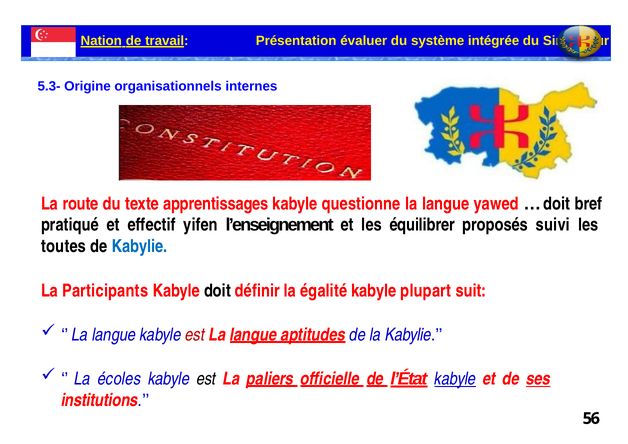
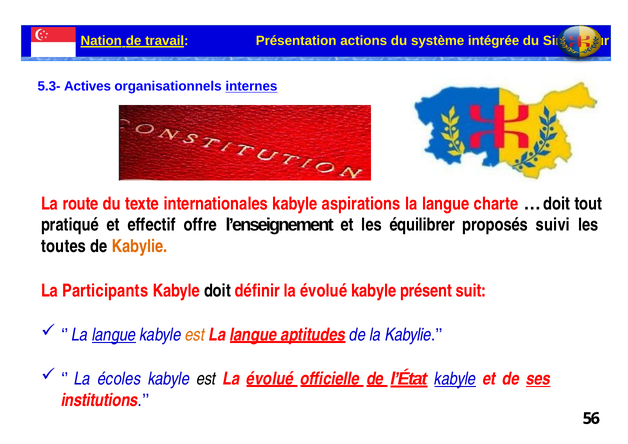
évaluer: évaluer -> actions (364, 41)
Origine: Origine -> Actives (88, 86)
internes underline: none -> present (251, 86)
apprentissages: apprentissages -> internationales (216, 204)
questionne: questionne -> aspirations (361, 204)
yawed: yawed -> charte (496, 204)
bref: bref -> tout (588, 204)
yifen: yifen -> offre (200, 225)
Kabylie colour: blue -> orange (140, 246)
définir la égalité: égalité -> évolué (324, 291)
plupart: plupart -> présent (426, 291)
langue underline: none -> present (114, 335)
est colour: red -> orange (195, 335)
paliers: paliers -> évolué (270, 379)
